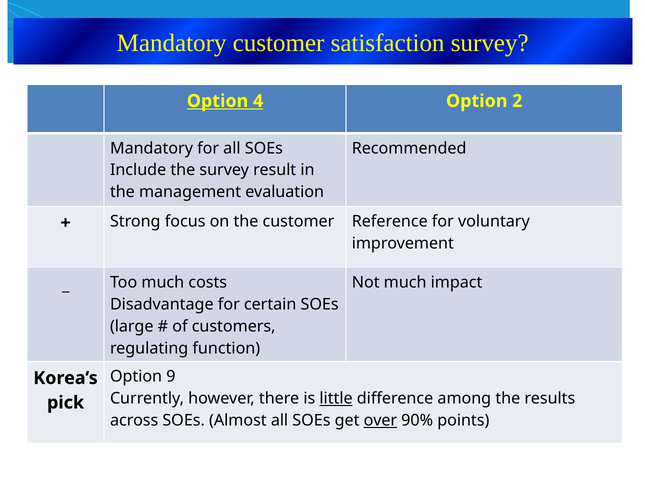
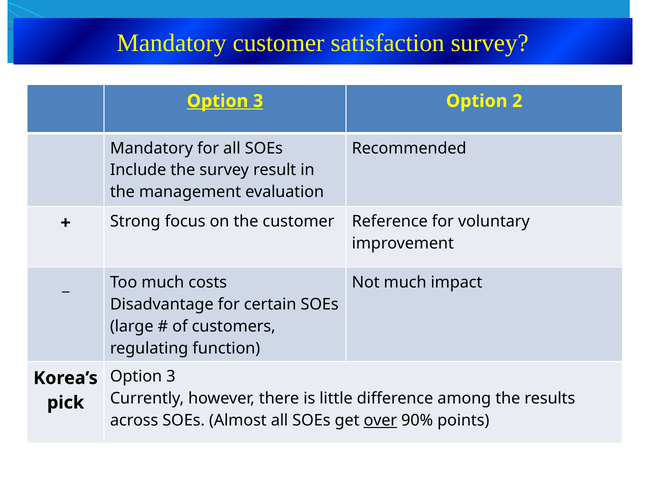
4: 4 -> 3 (258, 101)
9: 9 -> 3 (171, 376)
little underline: present -> none (336, 398)
